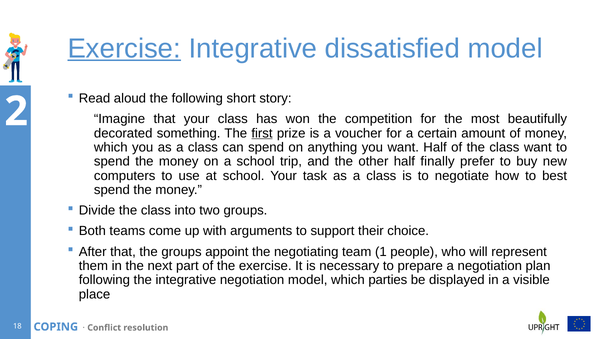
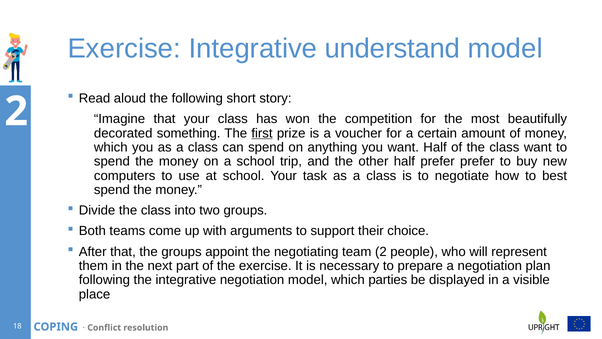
Exercise underline: present -> none (124, 48)
dissatisfied: dissatisfied -> understand (393, 48)
half finally: finally -> prefer (438, 161)
team 1: 1 -> 2 (381, 251)
